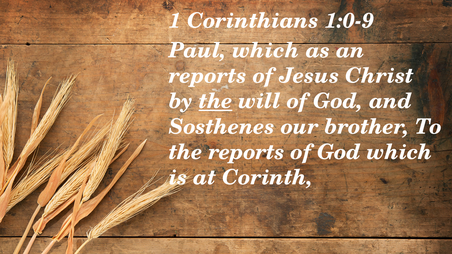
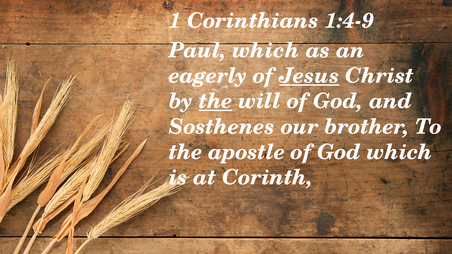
1:0-9: 1:0-9 -> 1:4-9 (350, 21)
reports: reports -> eagerly (208, 76)
Jesus underline: none -> present (309, 76)
the reports: reports -> apostle (247, 152)
